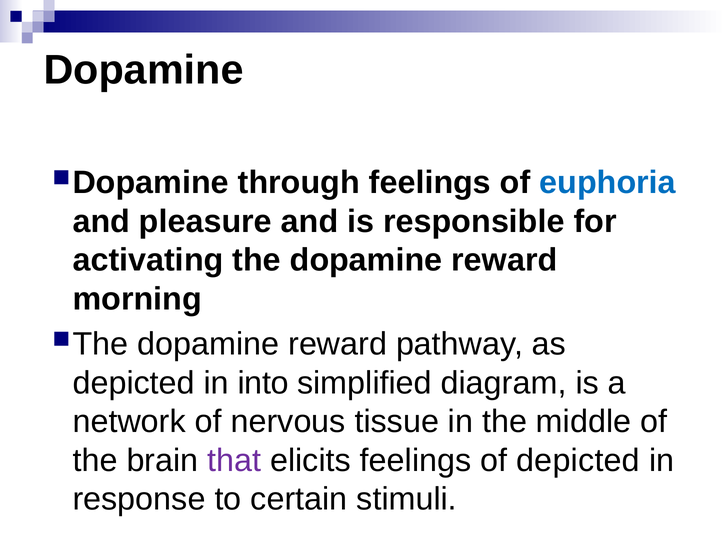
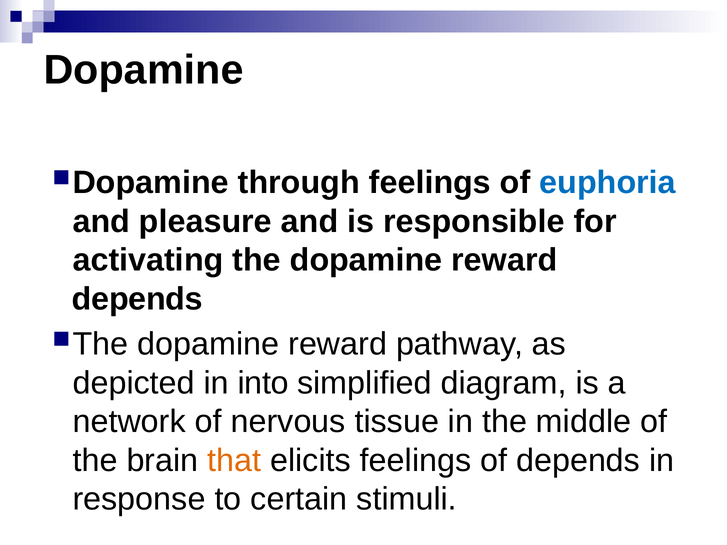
morning: morning -> depends (137, 299)
that colour: purple -> orange (234, 461)
of depicted: depicted -> depends (578, 461)
